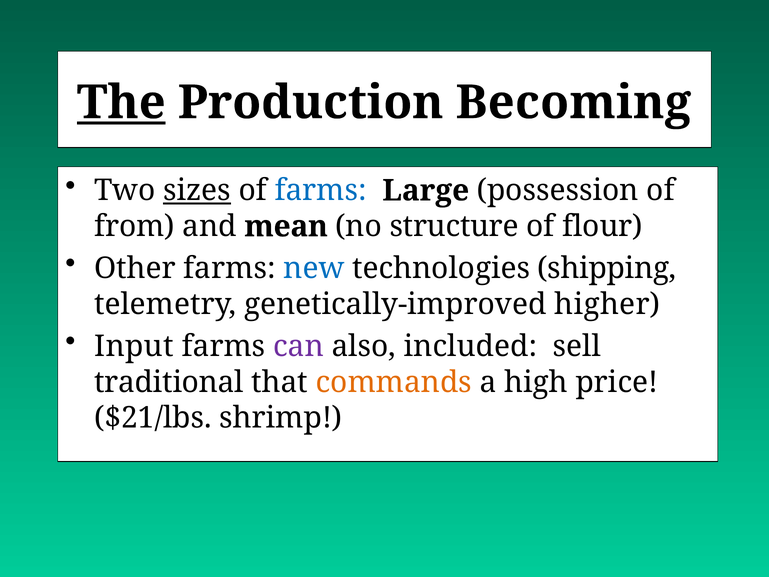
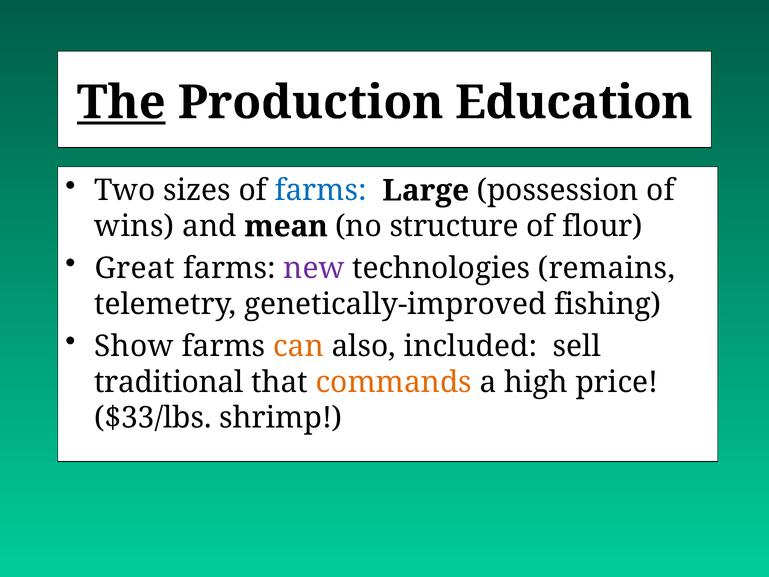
Becoming: Becoming -> Education (574, 103)
sizes underline: present -> none (197, 190)
from: from -> wins (134, 226)
Other: Other -> Great (135, 268)
new colour: blue -> purple (314, 268)
shipping: shipping -> remains (607, 268)
higher: higher -> fishing (608, 304)
Input: Input -> Show (134, 346)
can colour: purple -> orange (298, 346)
$21/lbs: $21/lbs -> $33/lbs (153, 418)
